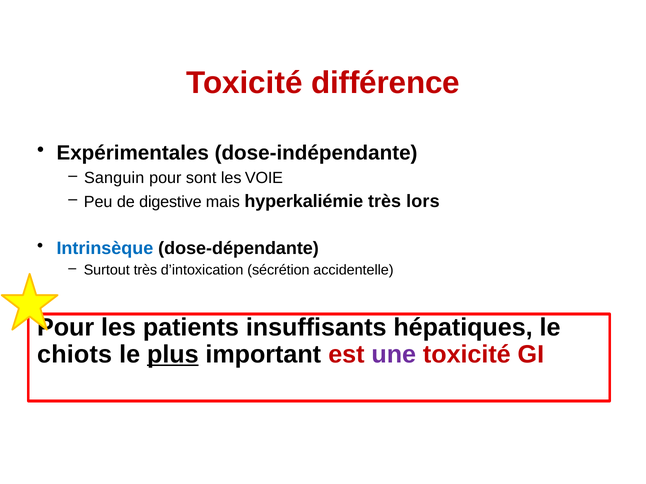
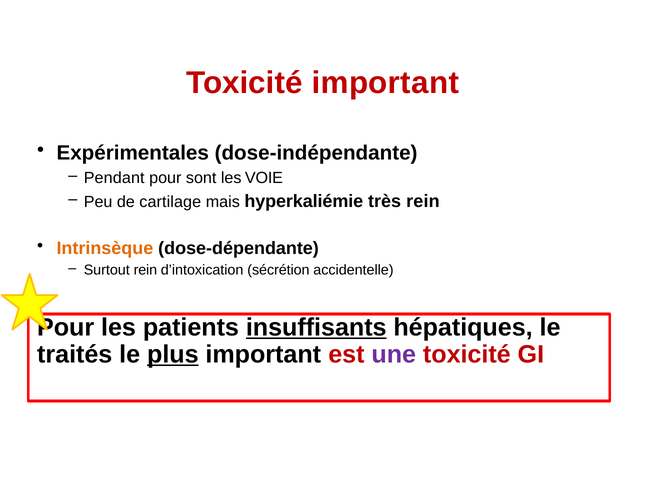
Toxicité différence: différence -> important (385, 83)
Sanguin: Sanguin -> Pendant (114, 178)
digestive: digestive -> cartilage (170, 202)
très lors: lors -> rein (423, 202)
Intrinsèque colour: blue -> orange (105, 249)
Surtout très: très -> rein (145, 270)
insuffisants underline: none -> present (316, 328)
chiots: chiots -> traités (75, 355)
